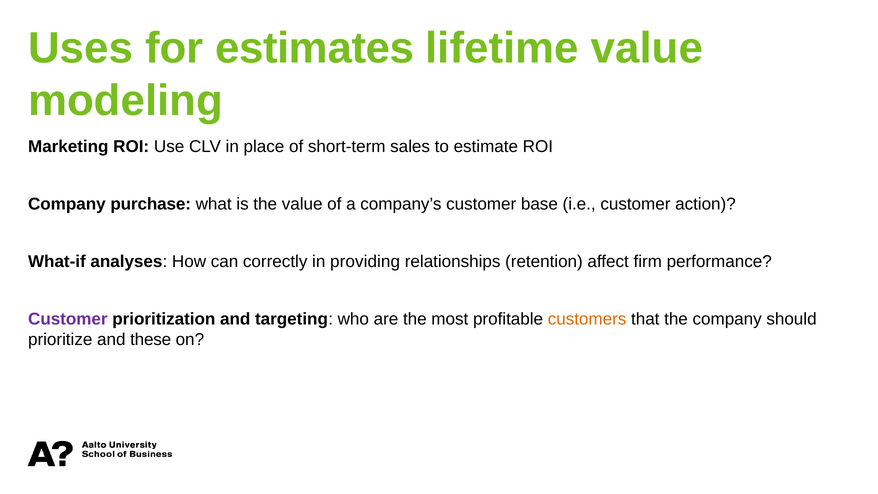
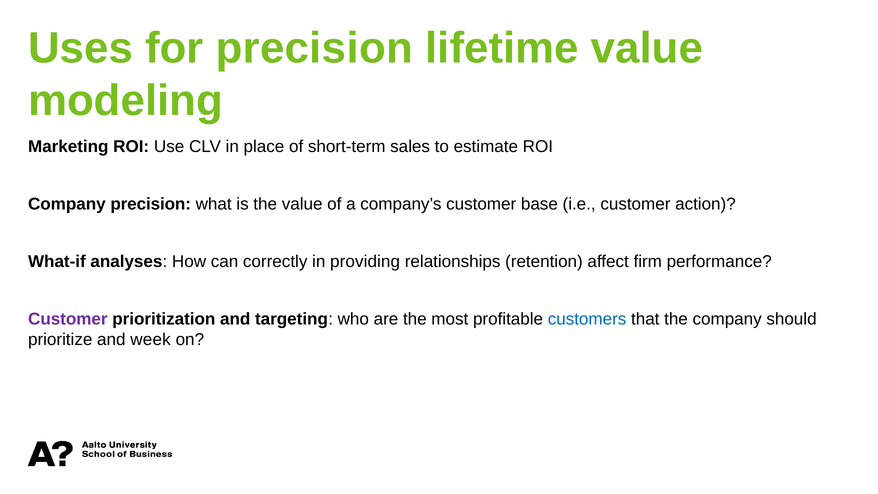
for estimates: estimates -> precision (314, 48)
Company purchase: purchase -> precision (151, 204)
customers colour: orange -> blue (587, 319)
these: these -> week (151, 339)
